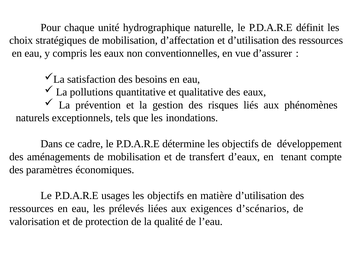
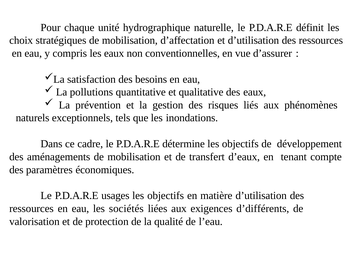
prélevés: prélevés -> sociétés (126, 209)
d’scénarios: d’scénarios -> d’différents (263, 209)
